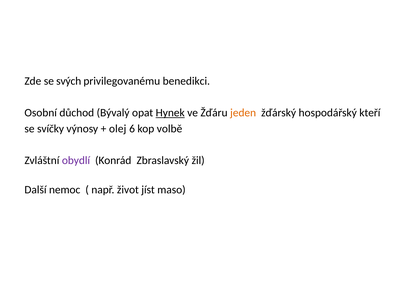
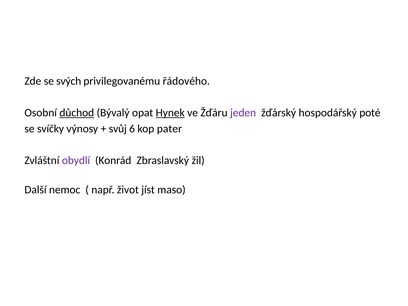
benedikci: benedikci -> řádového (186, 81)
důchod underline: none -> present (77, 113)
jeden colour: orange -> purple (243, 113)
kteří: kteří -> poté (370, 113)
olej: olej -> svůj (118, 129)
volbě: volbě -> pater (169, 129)
